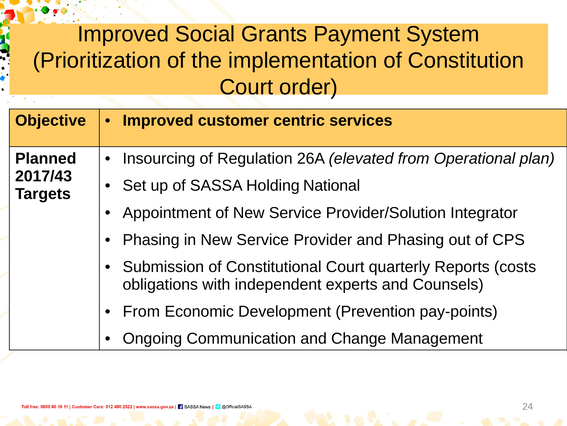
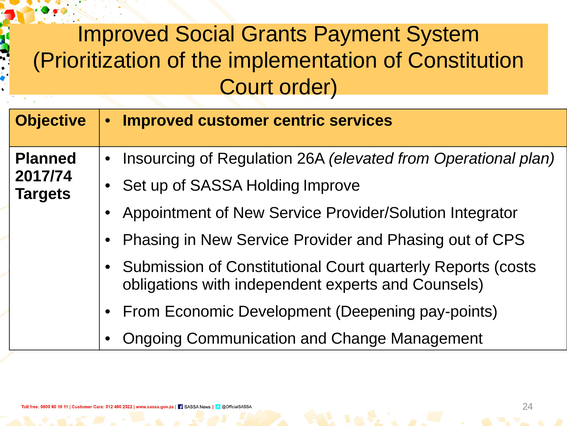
2017/43: 2017/43 -> 2017/74 (44, 176)
National: National -> Improve (332, 185)
Prevention: Prevention -> Deepening (375, 311)
